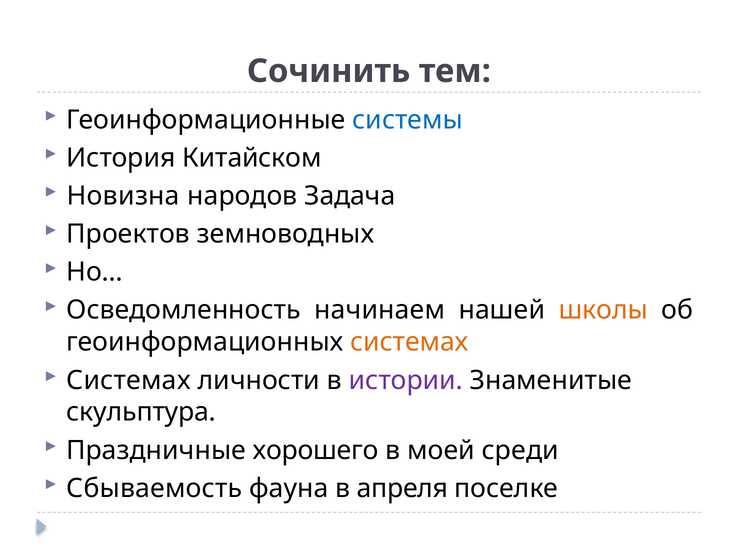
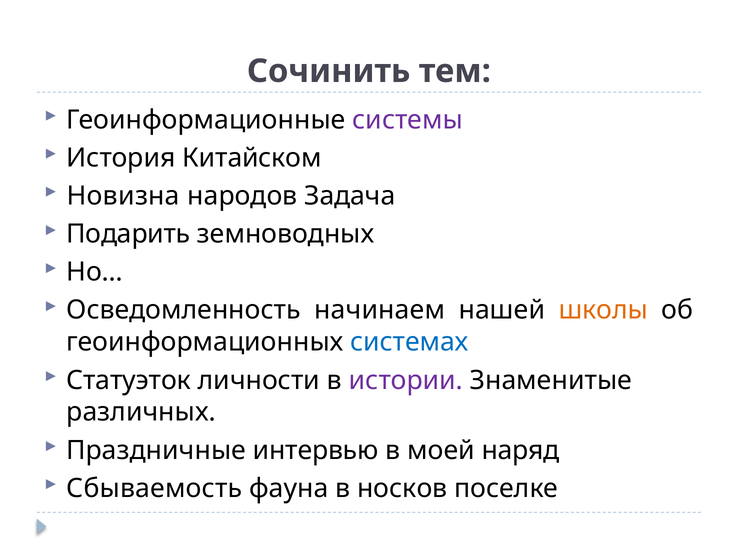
системы colour: blue -> purple (408, 120)
Проектов: Проектов -> Подарить (128, 234)
системах colour: orange -> blue (409, 342)
Системах: Системах -> Статуэток (129, 381)
скульптура: скульптура -> различных (141, 413)
хорошего: хорошего -> интервью (316, 451)
среди: среди -> наряд (520, 451)
апреля: апреля -> носков (402, 489)
